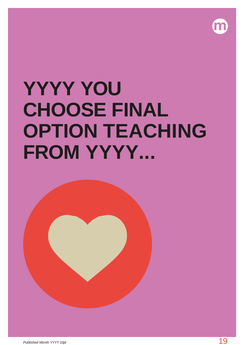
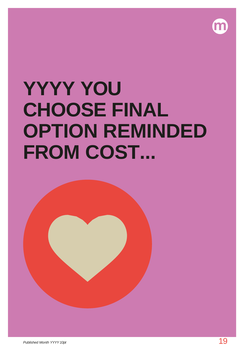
TEACHING: TEACHING -> REMINDED (155, 131)
FROM YYYY: YYYY -> COST (121, 153)
